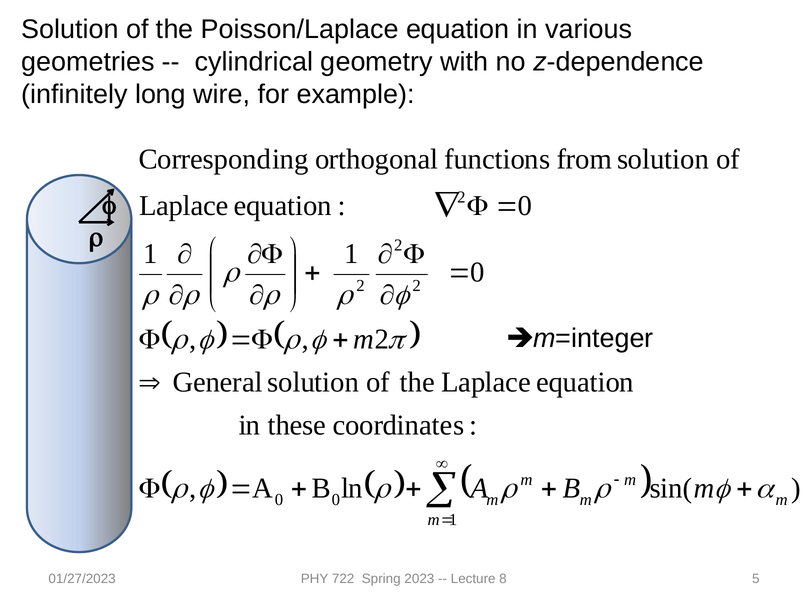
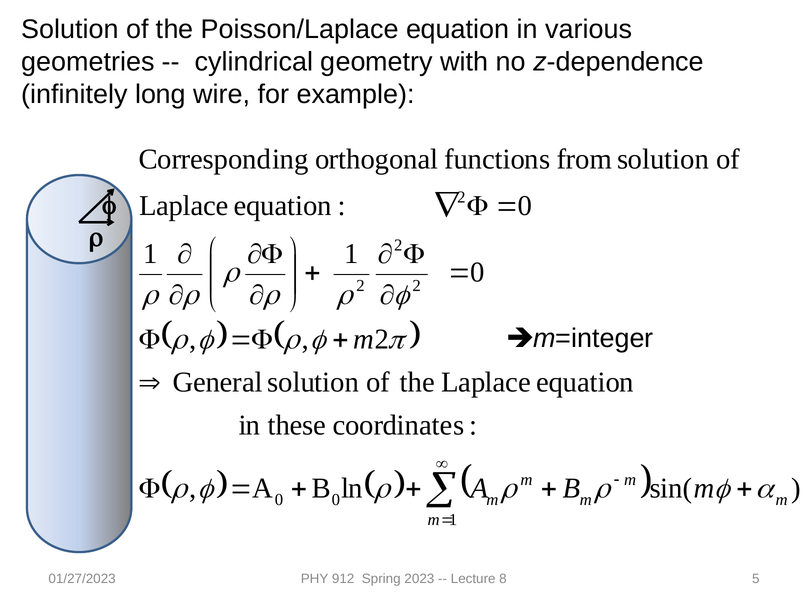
722: 722 -> 912 (343, 579)
